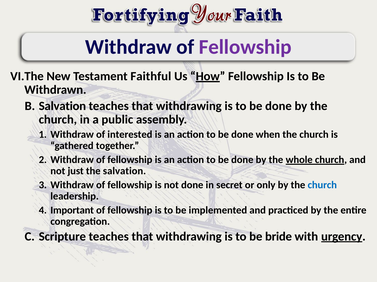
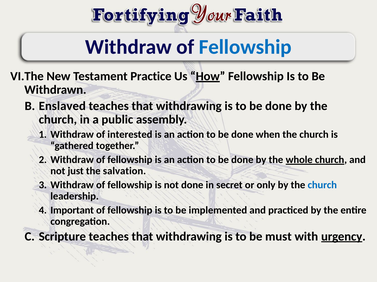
Fellowship colour: purple -> blue (245, 47)
Faithful: Faithful -> Practice (151, 76)
Salvation: Salvation -> Enslaved (62, 106)
bride: bride -> must (278, 237)
